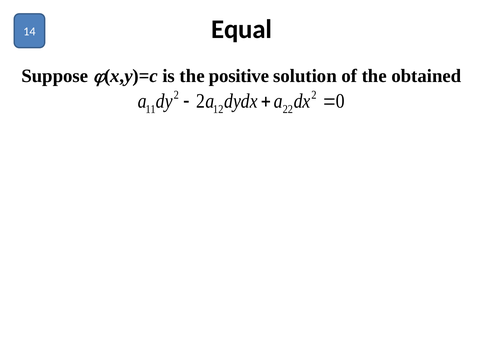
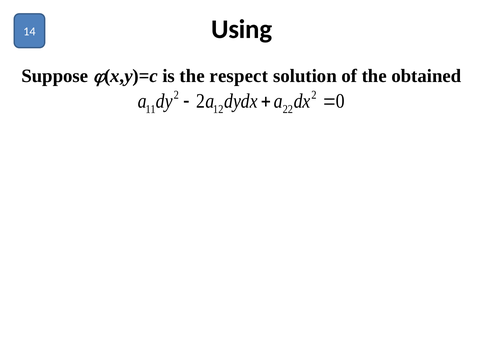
Equal: Equal -> Using (242, 29)
positive: positive -> respect (239, 76)
